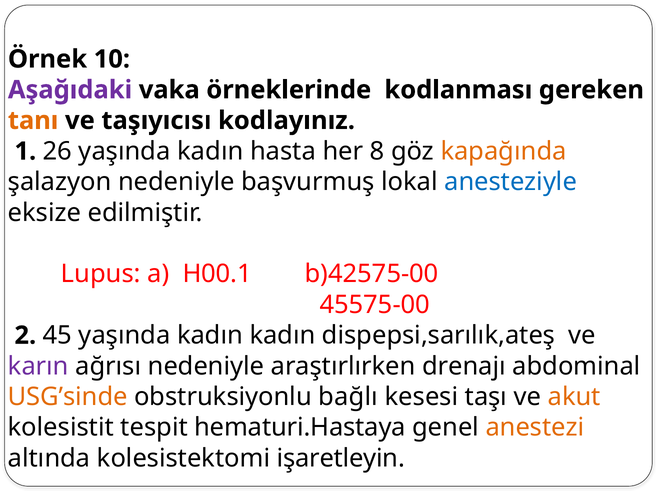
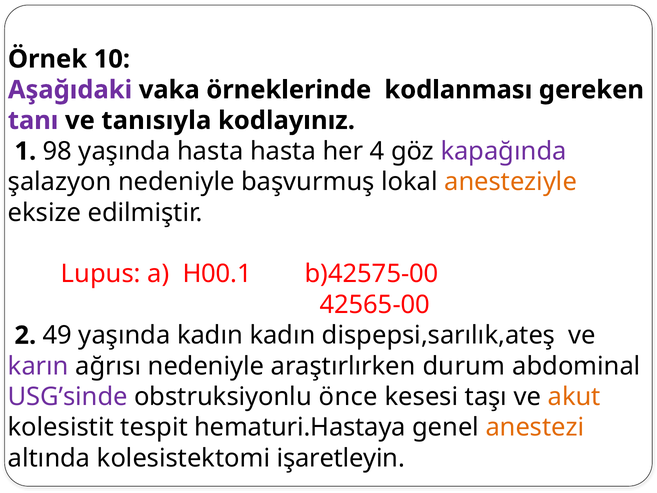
tanı colour: orange -> purple (33, 120)
taşıyıcısı: taşıyıcısı -> tanısıyla (156, 120)
26: 26 -> 98 (57, 151)
kadın: kadın -> hasta (210, 151)
8: 8 -> 4 (377, 151)
kapağında colour: orange -> purple (504, 151)
anesteziyle colour: blue -> orange (511, 182)
45575-00: 45575-00 -> 42565-00 (375, 305)
45: 45 -> 49 (57, 335)
drenajı: drenajı -> durum (464, 366)
USG’sinde colour: orange -> purple (68, 397)
bağlı: bağlı -> önce (348, 397)
